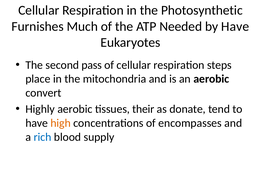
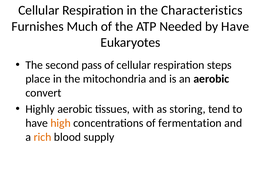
Photosynthetic: Photosynthetic -> Characteristics (202, 10)
their: their -> with (143, 109)
donate: donate -> storing (188, 109)
encompasses: encompasses -> fermentation (190, 123)
rich colour: blue -> orange (42, 137)
